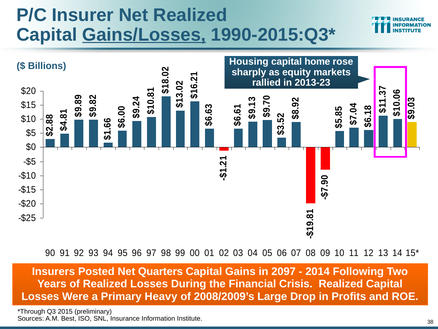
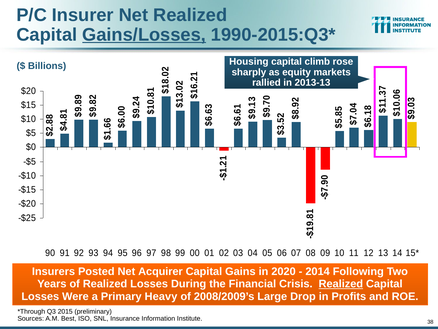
home: home -> climb (317, 62)
2013-23: 2013-23 -> 2013-13 (312, 83)
Quarters: Quarters -> Acquirer (160, 271)
2097: 2097 -> 2020 (284, 271)
Realized underline: none -> present (341, 283)
